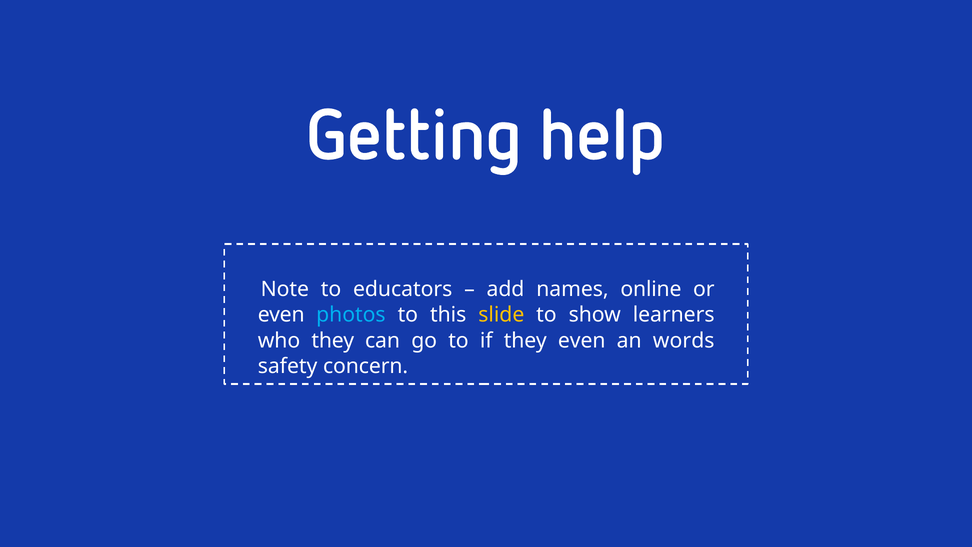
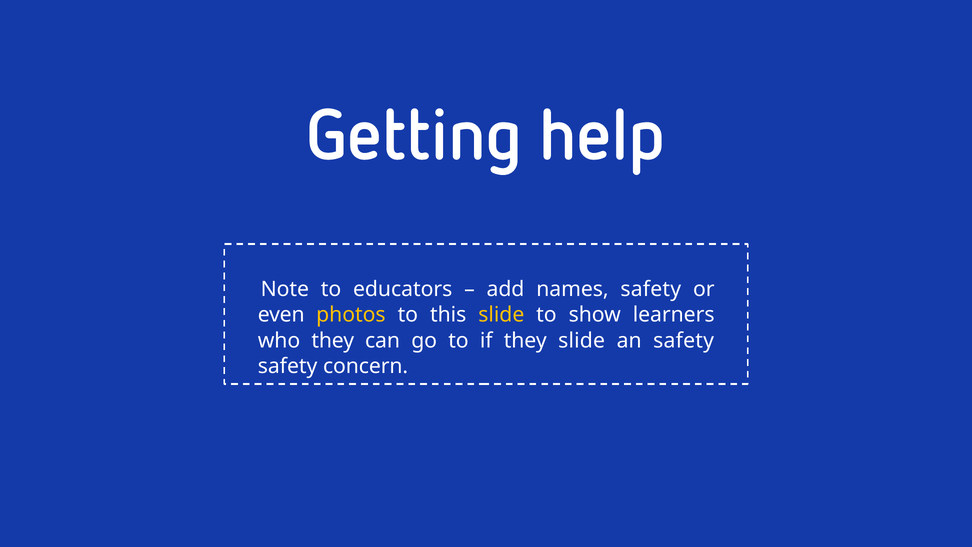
names online: online -> safety (651, 289)
photos colour: light blue -> yellow (351, 315)
they even: even -> slide (582, 340)
an words: words -> safety (684, 340)
